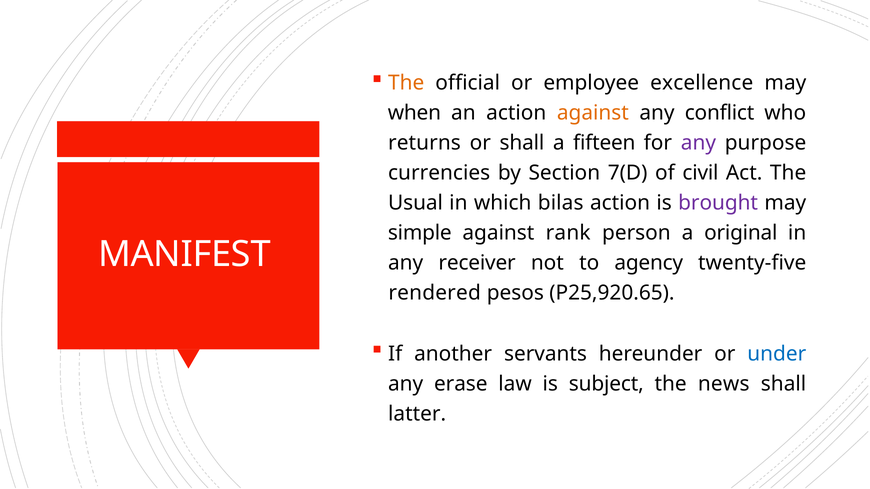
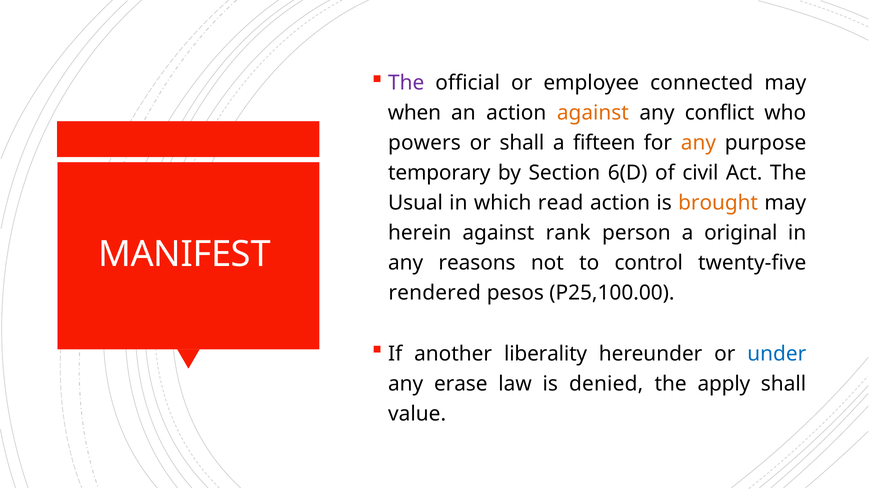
The colour: orange -> purple (406, 83)
excellence: excellence -> connected (702, 83)
returns: returns -> powers (424, 143)
any colour: purple -> orange (698, 143)
currencies: currencies -> temporary (439, 173)
7(D: 7(D -> 6(D (628, 173)
bilas: bilas -> read (561, 203)
brought colour: purple -> orange (718, 203)
simple: simple -> herein (420, 233)
receiver: receiver -> reasons (477, 263)
agency: agency -> control (649, 263)
P25,920.65: P25,920.65 -> P25,100.00 (612, 293)
servants: servants -> liberality (546, 354)
subject: subject -> denied (606, 384)
news: news -> apply (724, 384)
latter: latter -> value (417, 414)
